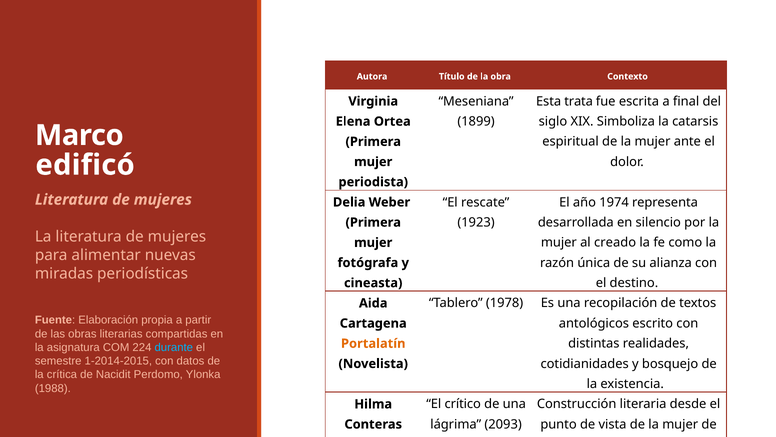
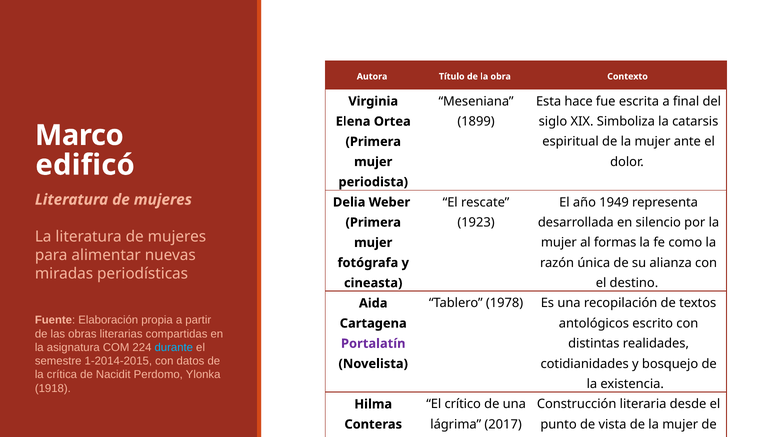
trata: trata -> hace (579, 101)
1974: 1974 -> 1949 (614, 202)
creado: creado -> formas (615, 242)
Portalatín colour: orange -> purple (373, 343)
1988: 1988 -> 1918 (53, 388)
2093: 2093 -> 2017 (503, 424)
